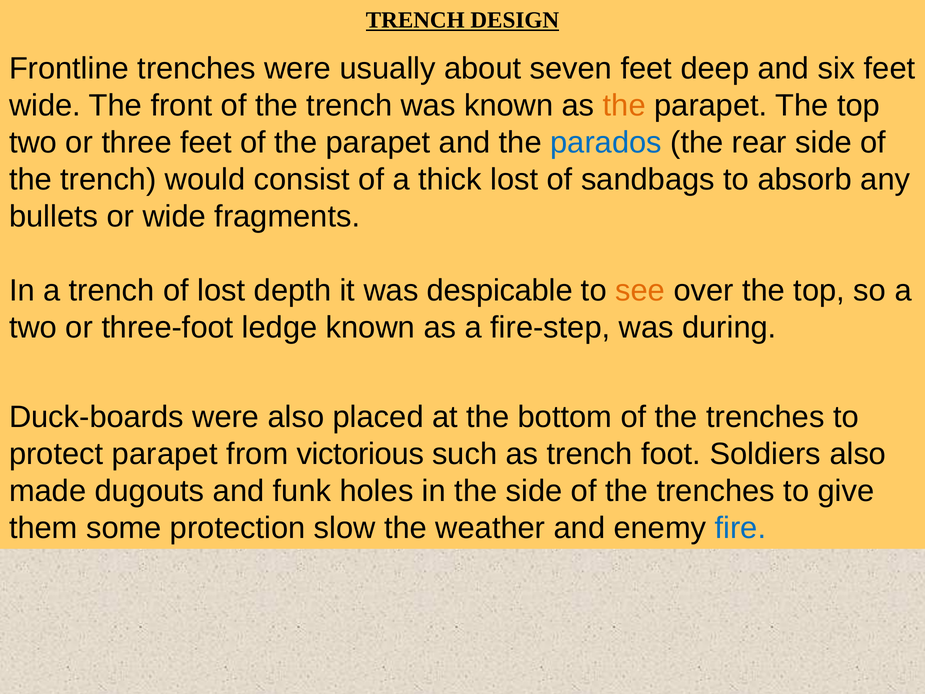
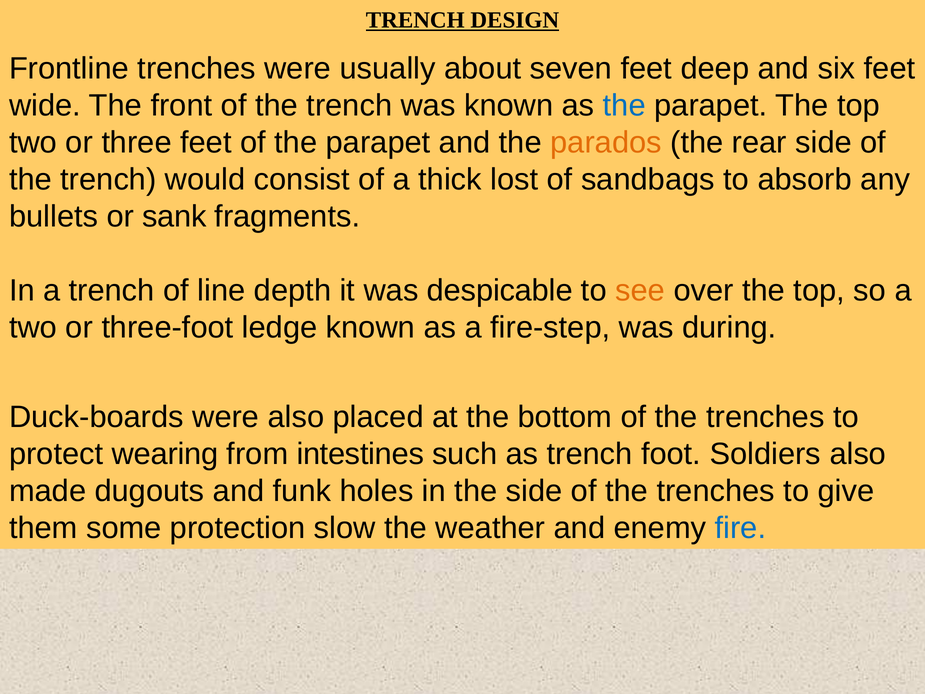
the colour: orange -> blue (624, 105)
parados colour: blue -> orange (606, 142)
or wide: wide -> sank (174, 216)
of lost: lost -> line (221, 290)
protect parapet: parapet -> wearing (165, 454)
victorious: victorious -> intestines (360, 454)
